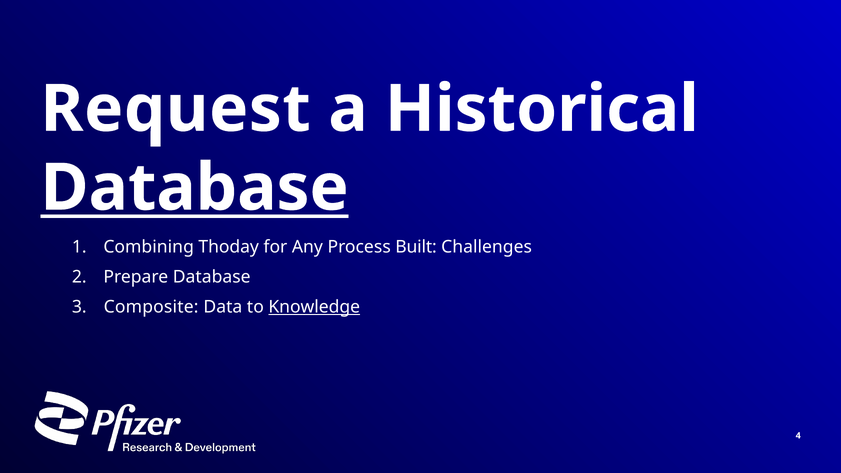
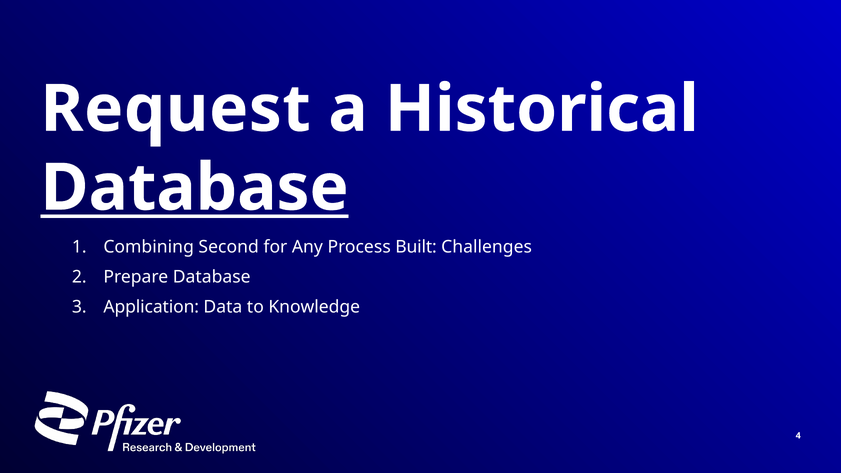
Thoday: Thoday -> Second (229, 247)
Composite: Composite -> Application (151, 307)
Knowledge underline: present -> none (314, 307)
